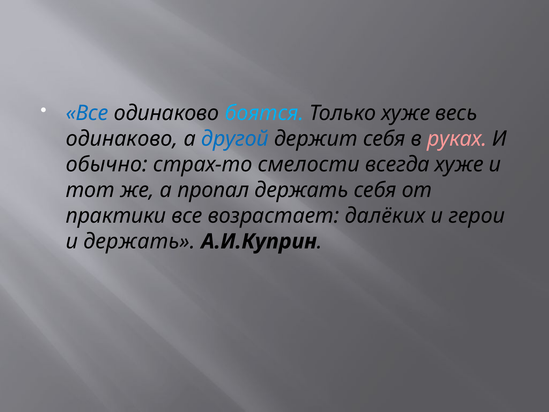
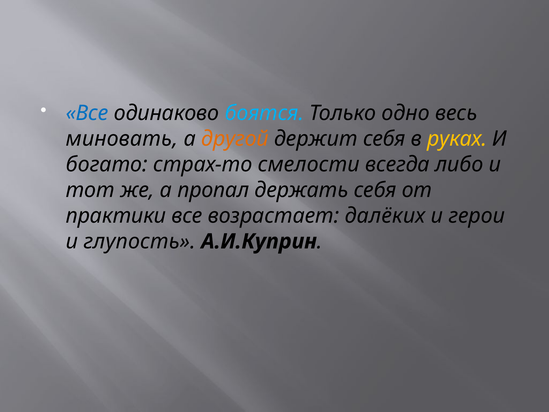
Только хуже: хуже -> одно (406, 113)
одинаково: одинаково -> миновать (122, 139)
другой colour: blue -> orange (235, 139)
руках colour: pink -> yellow (457, 139)
обычно: обычно -> богато (107, 164)
всегда хуже: хуже -> либо (459, 164)
и держать: держать -> глупость (139, 241)
